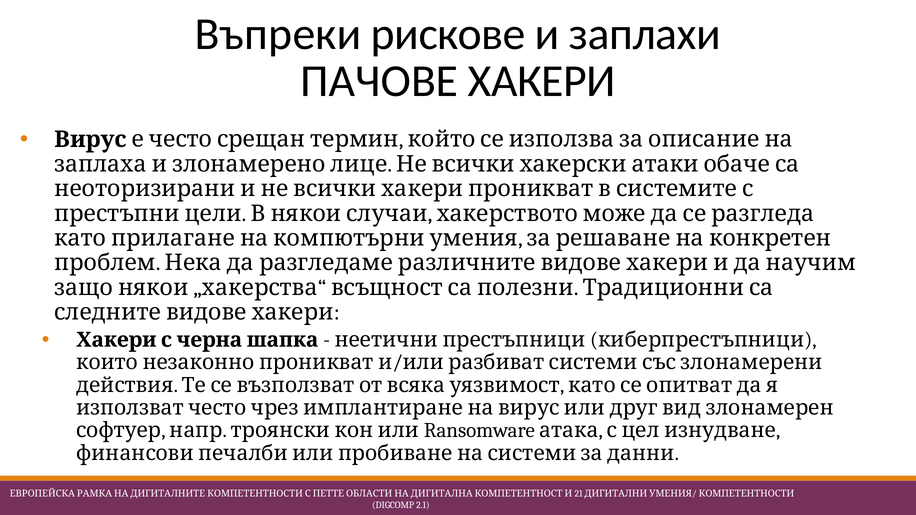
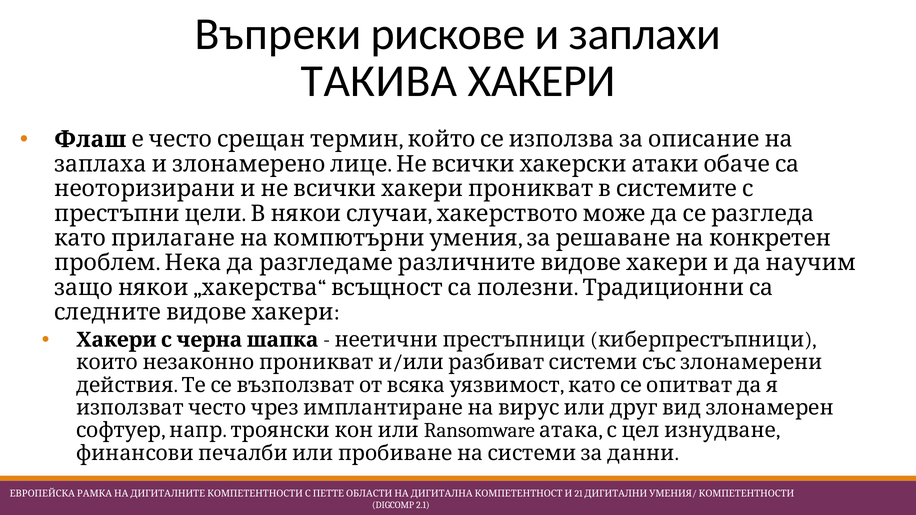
ПАЧОВЕ: ПАЧОВЕ -> ТАКИВА (379, 81)
Вирус: Вирус -> Флаш (90, 139)
